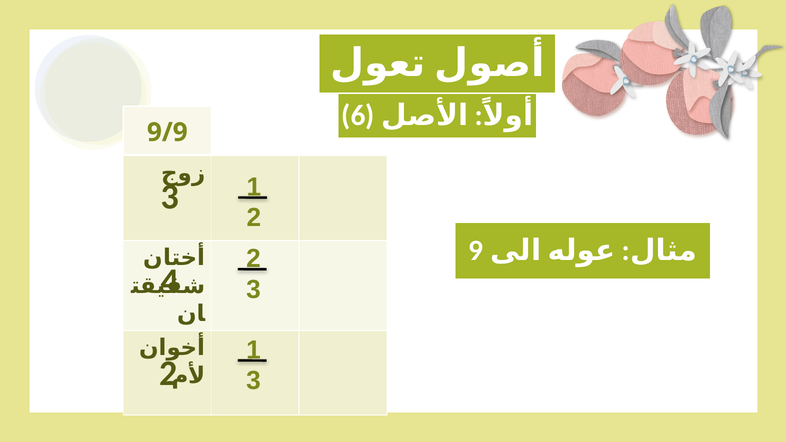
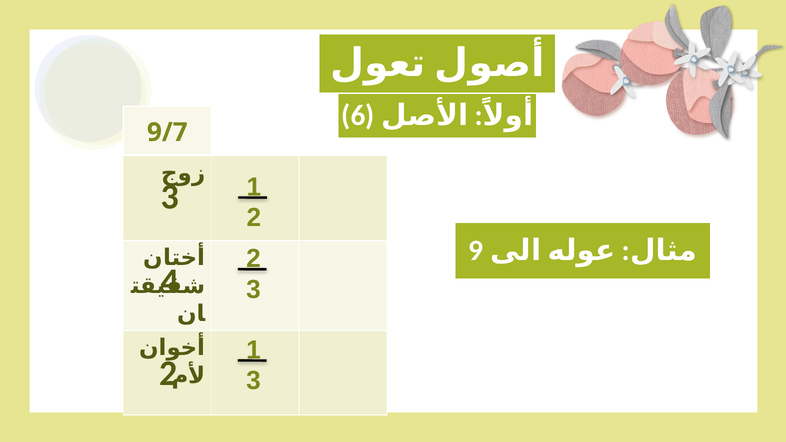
9/9: 9/9 -> 9/7 (167, 132)
